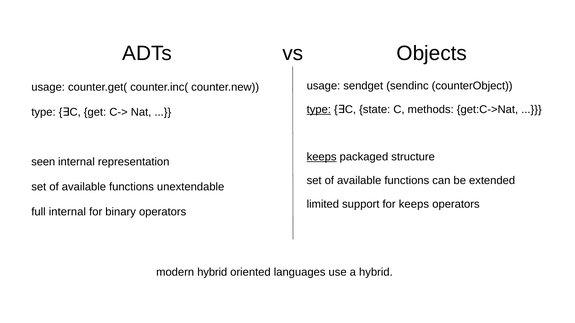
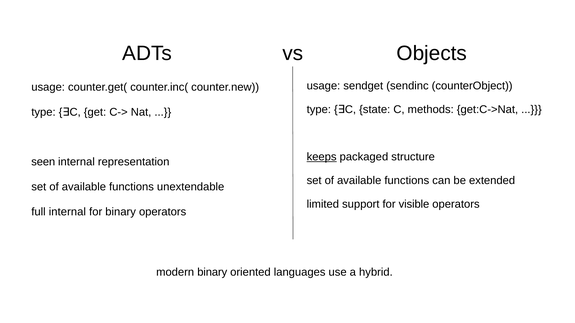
type underline: present -> none (319, 110)
for keeps: keeps -> visible (414, 204)
modern hybrid: hybrid -> binary (212, 272)
